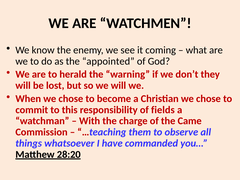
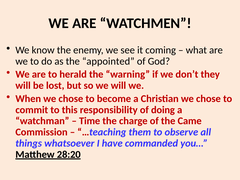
fields: fields -> doing (163, 110)
With: With -> Time (90, 121)
